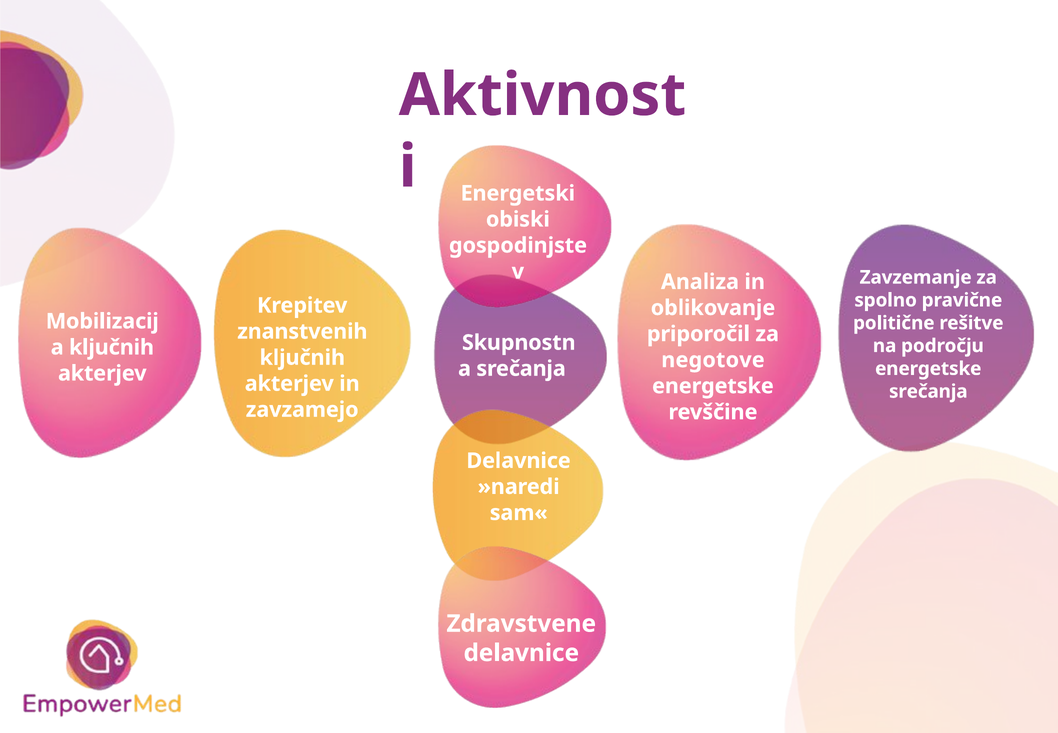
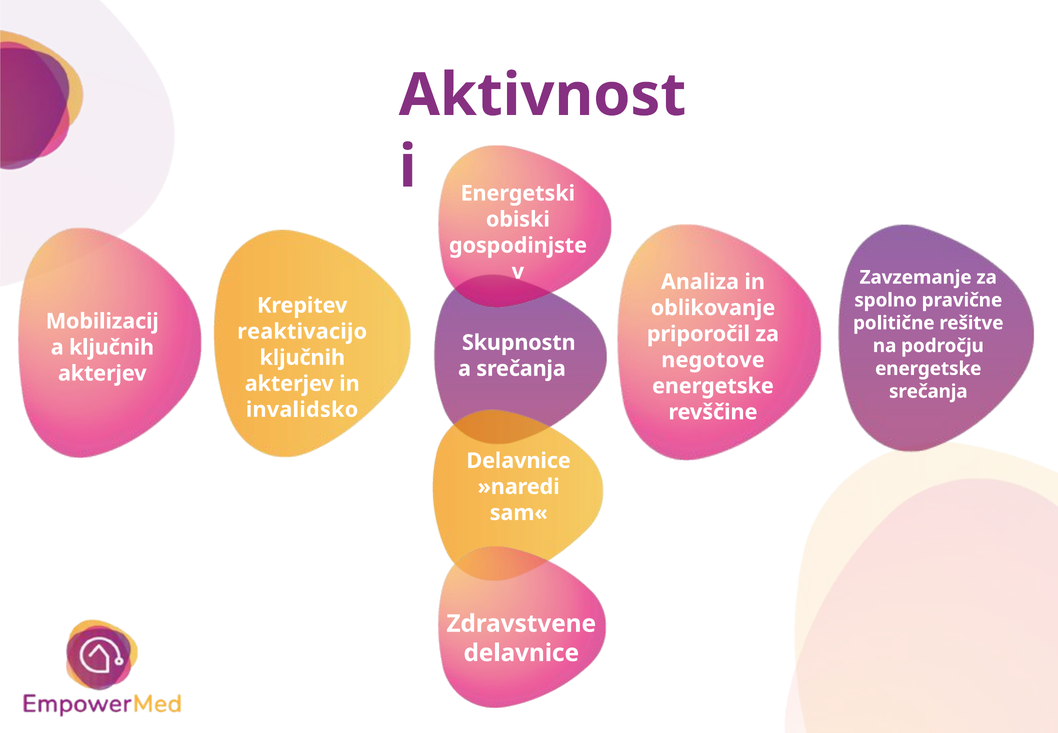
znanstvenih: znanstvenih -> reaktivacijo (302, 331)
zavzamejo: zavzamejo -> invalidsko (302, 409)
